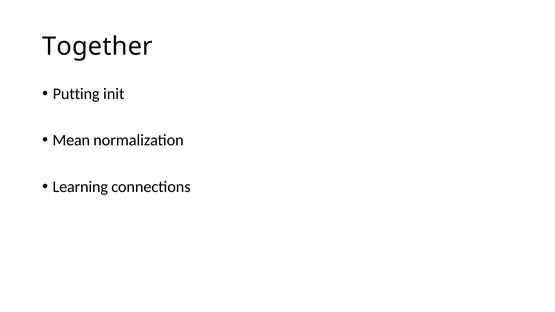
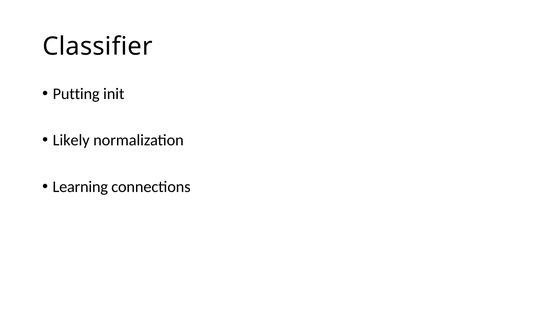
Together: Together -> Classifier (97, 47)
Mean: Mean -> Likely (71, 140)
